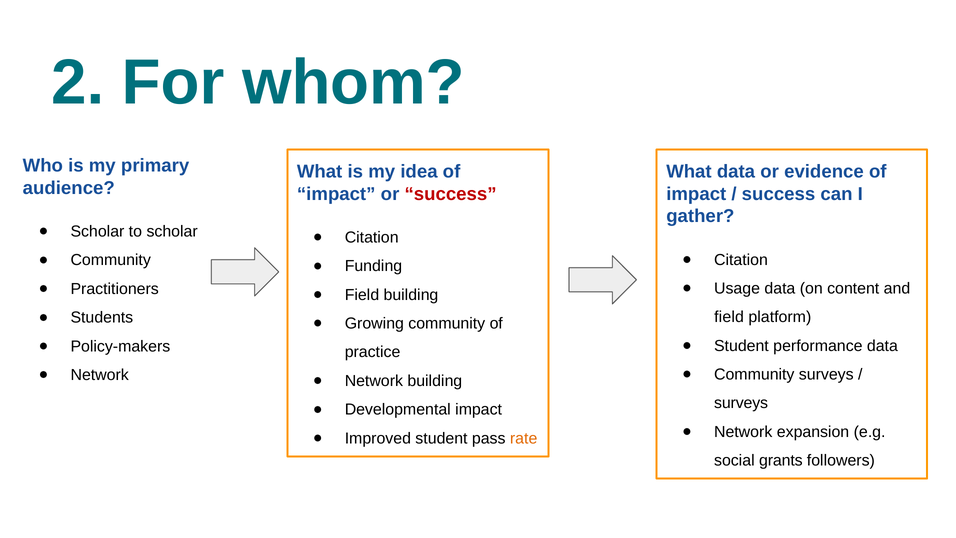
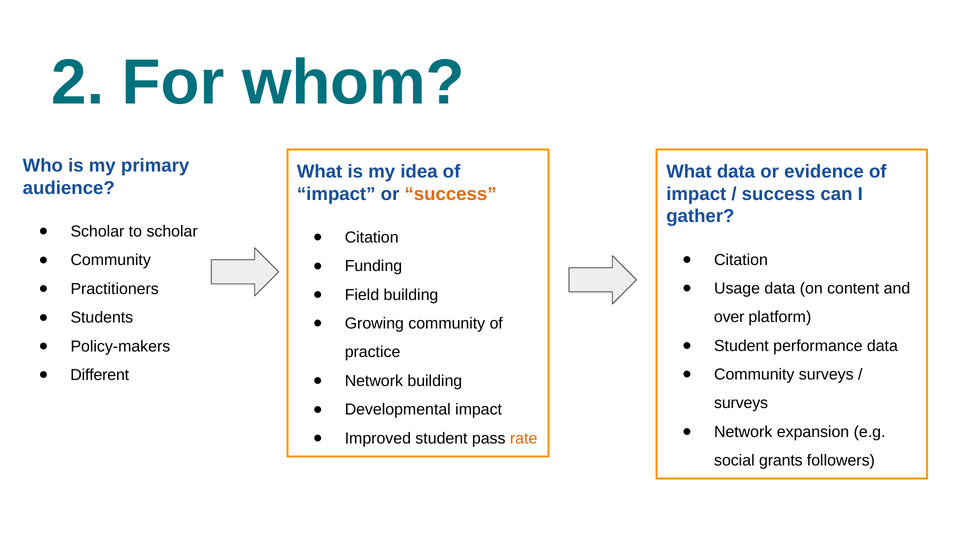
success colour: red -> orange (451, 194)
field: field -> over (729, 317)
Network: Network -> Different (100, 375)
